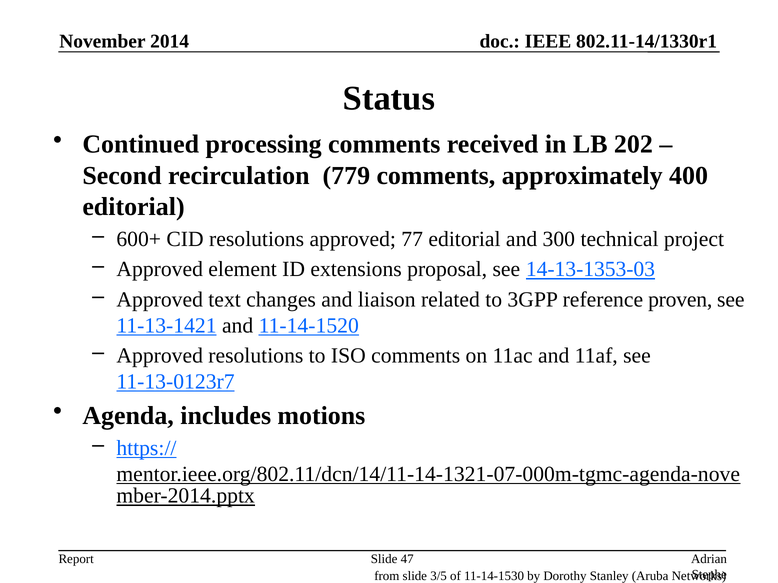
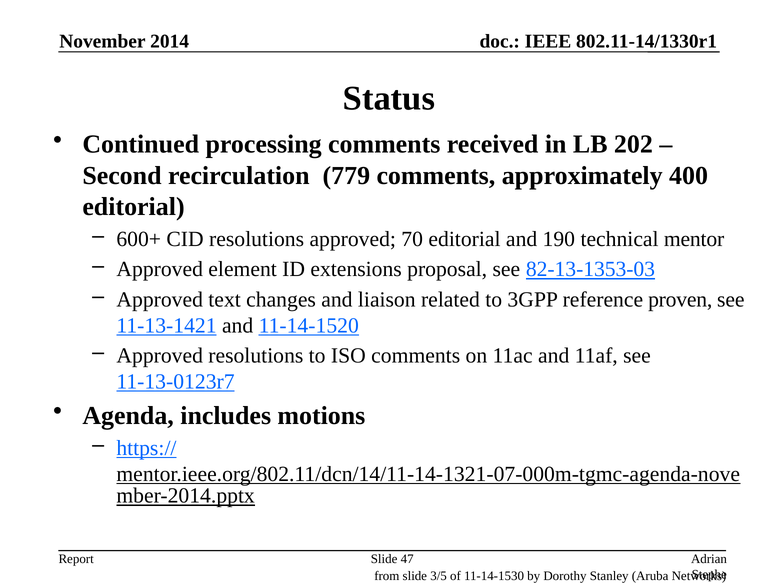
77: 77 -> 70 (412, 239)
300: 300 -> 190 (559, 239)
project: project -> mentor (694, 239)
14-13-1353-03: 14-13-1353-03 -> 82-13-1353-03 (590, 270)
